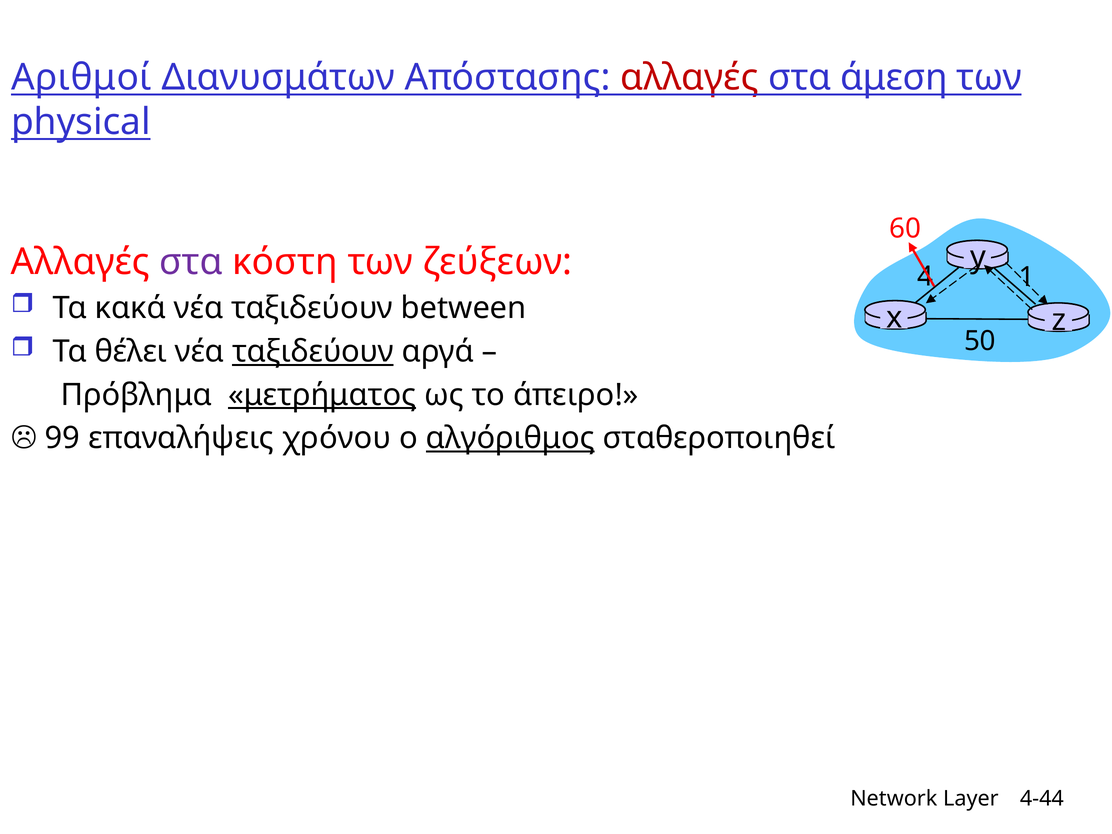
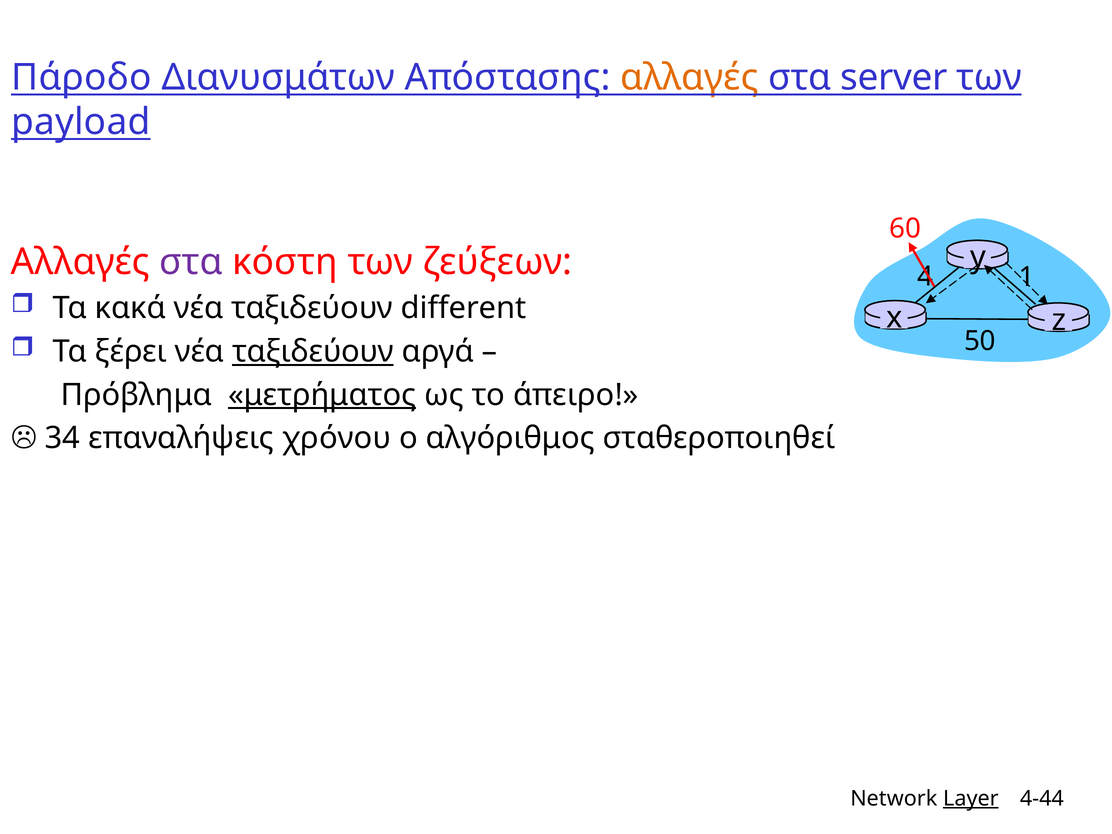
Αριθμοί: Αριθμοί -> Πάροδο (81, 78)
αλλαγές colour: red -> orange (690, 78)
άμεση: άμεση -> server (894, 78)
physical: physical -> payload (81, 122)
between: between -> different (464, 308)
θέλει: θέλει -> ξέρει (131, 352)
99: 99 -> 34 (62, 438)
αλγόριθμος underline: present -> none (510, 438)
Layer underline: none -> present (971, 798)
